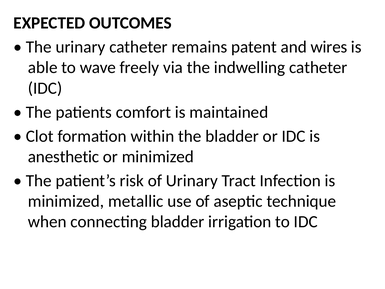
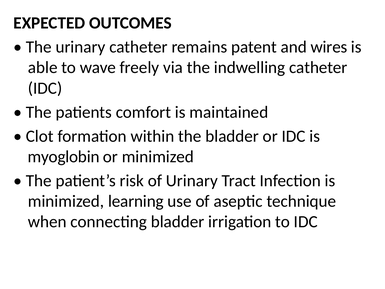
anesthetic: anesthetic -> myoglobin (64, 157)
metallic: metallic -> learning (136, 201)
